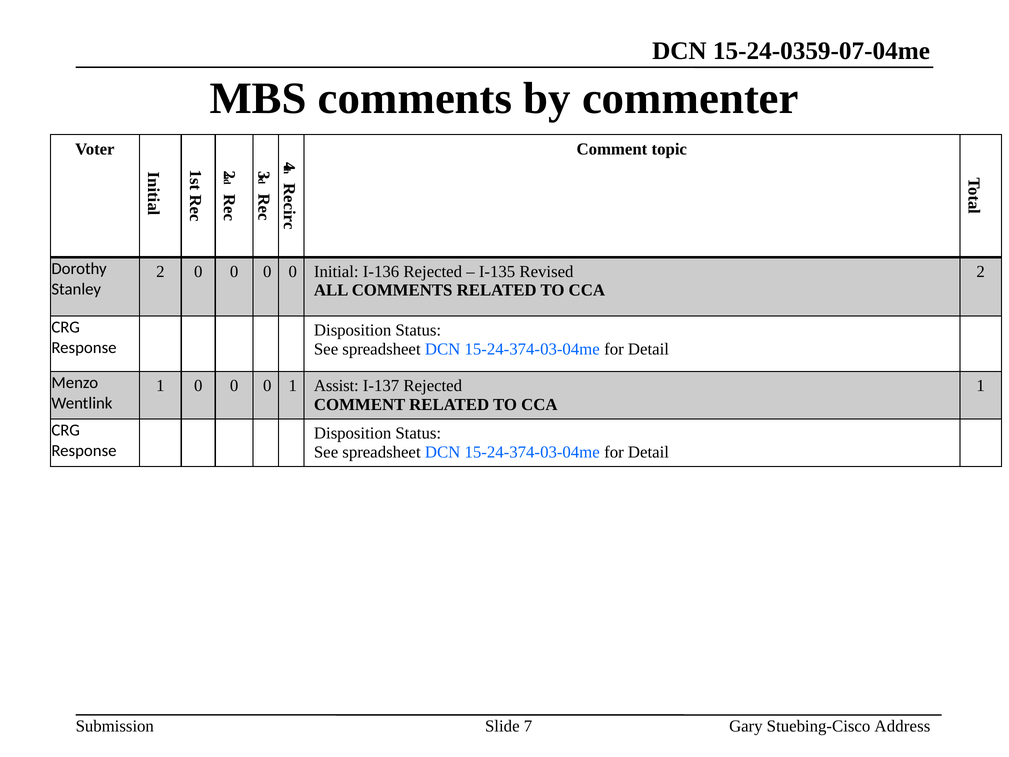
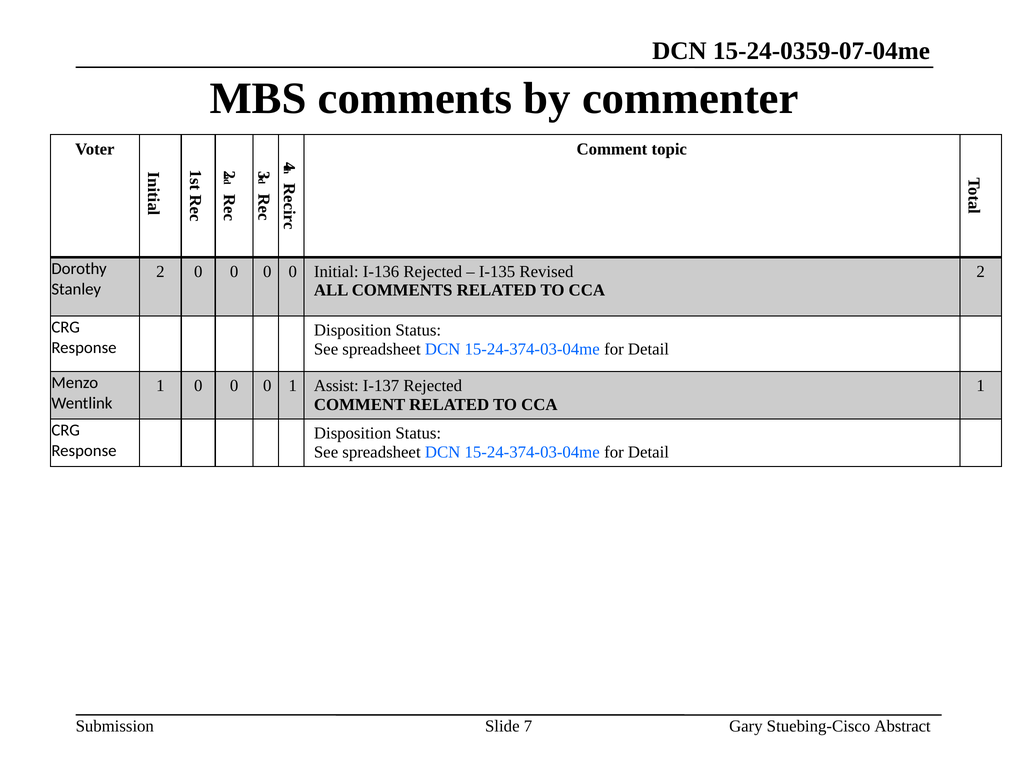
Address: Address -> Abstract (903, 726)
